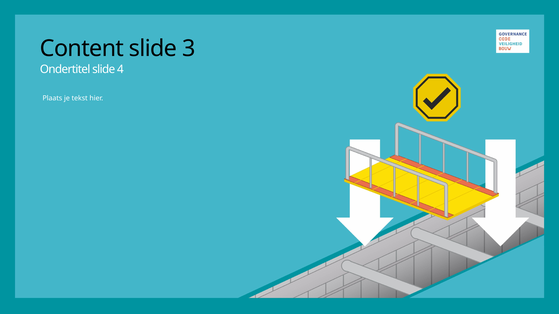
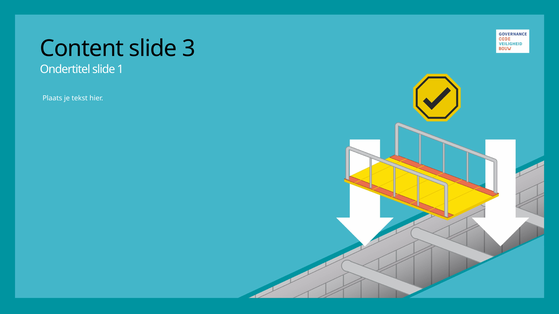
4: 4 -> 1 (120, 70)
